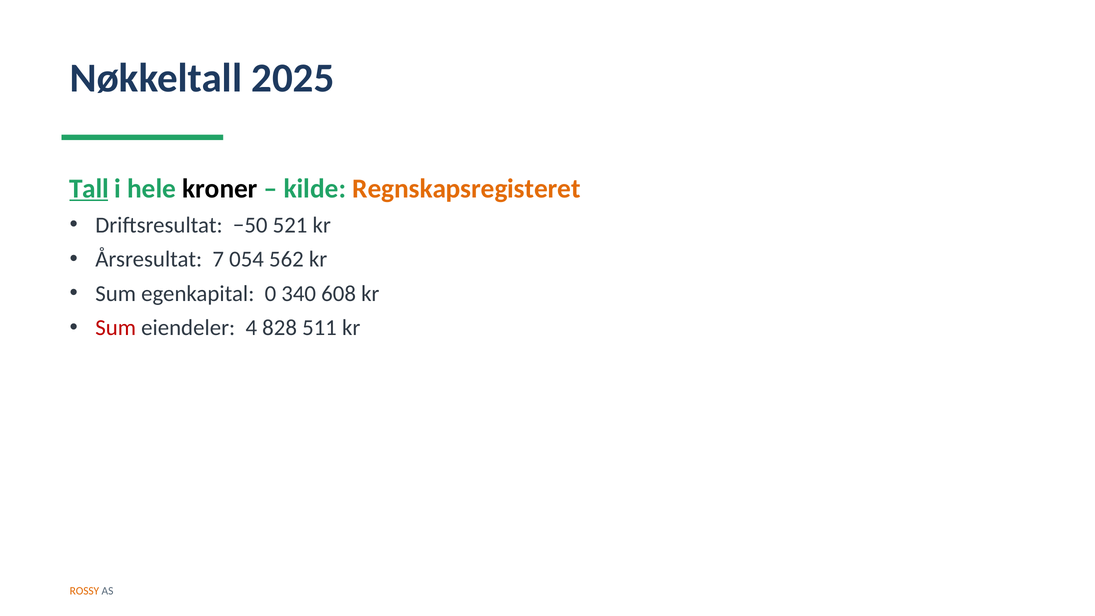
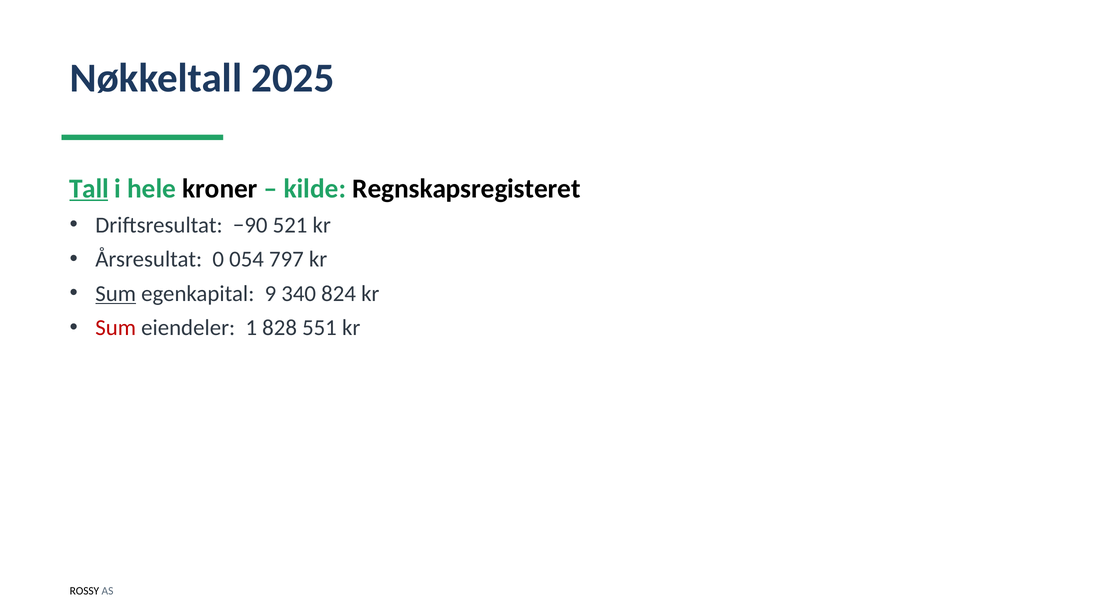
Regnskapsregisteret colour: orange -> black (466, 189)
−50: −50 -> −90 (250, 225)
7: 7 -> 0 (218, 259)
562: 562 -> 797 (286, 259)
Sum underline: none -> present (116, 294)
0: 0 -> 9 (270, 294)
608: 608 -> 824 (339, 294)
4: 4 -> 1 (251, 328)
511: 511 -> 551 (319, 328)
ROSSY colour: orange -> black (84, 591)
